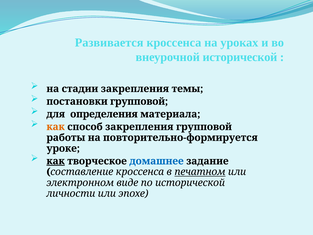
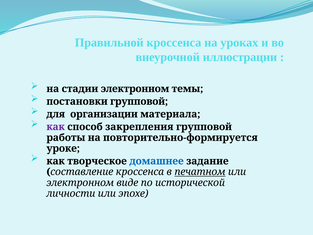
Развивается: Развивается -> Правильной (109, 42)
внеурочной исторической: исторической -> иллюстрации (240, 57)
стадии закрепления: закрепления -> электронном (135, 89)
определения: определения -> организации (104, 114)
как colour: orange -> purple (56, 127)
как underline: present -> none (56, 161)
